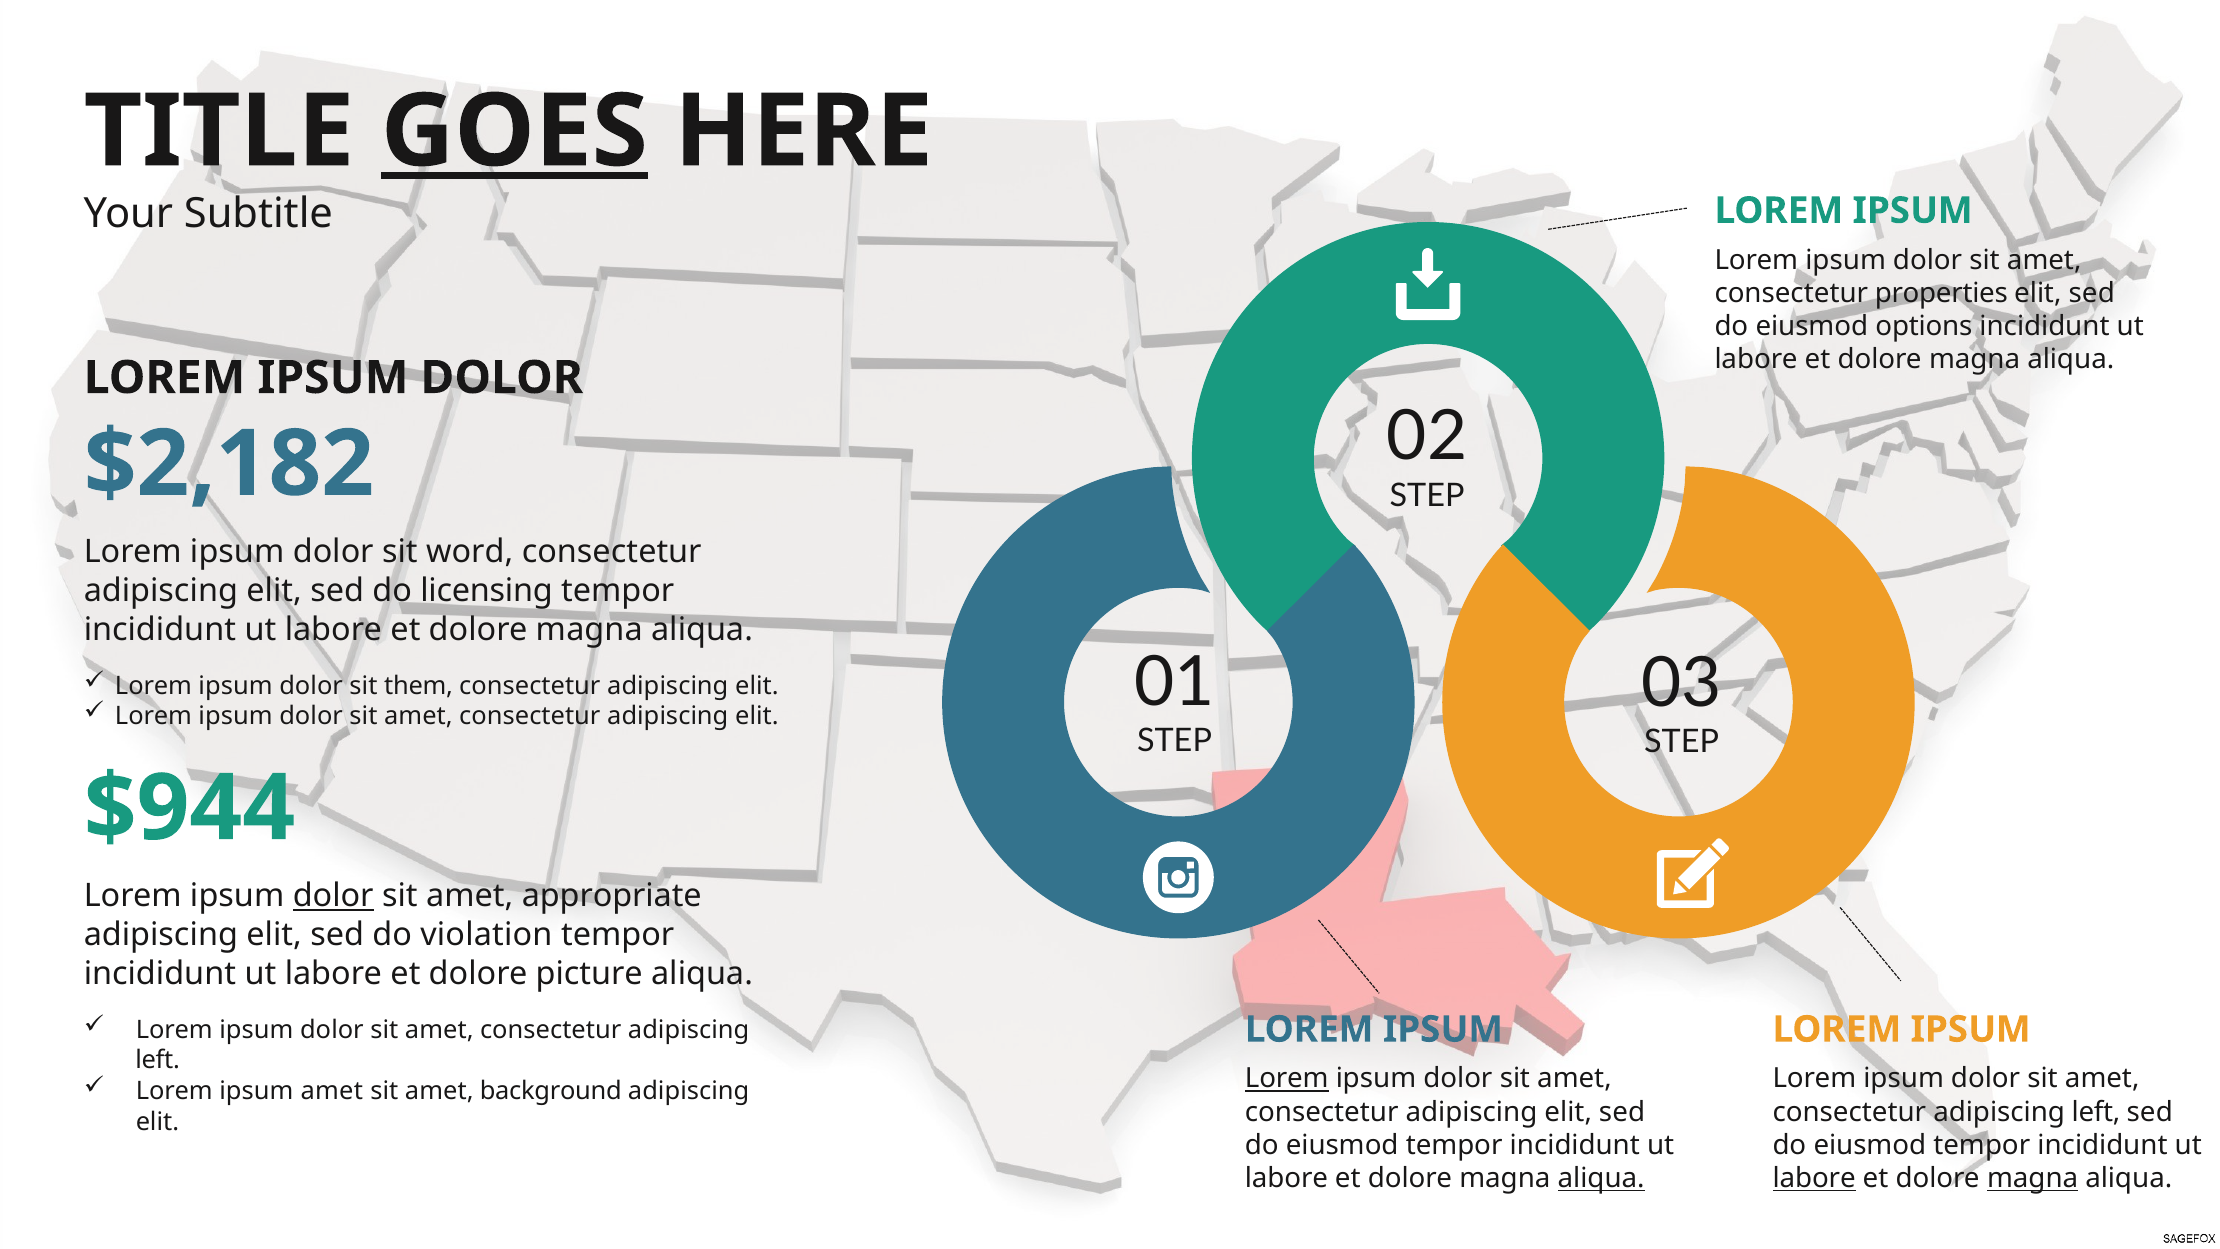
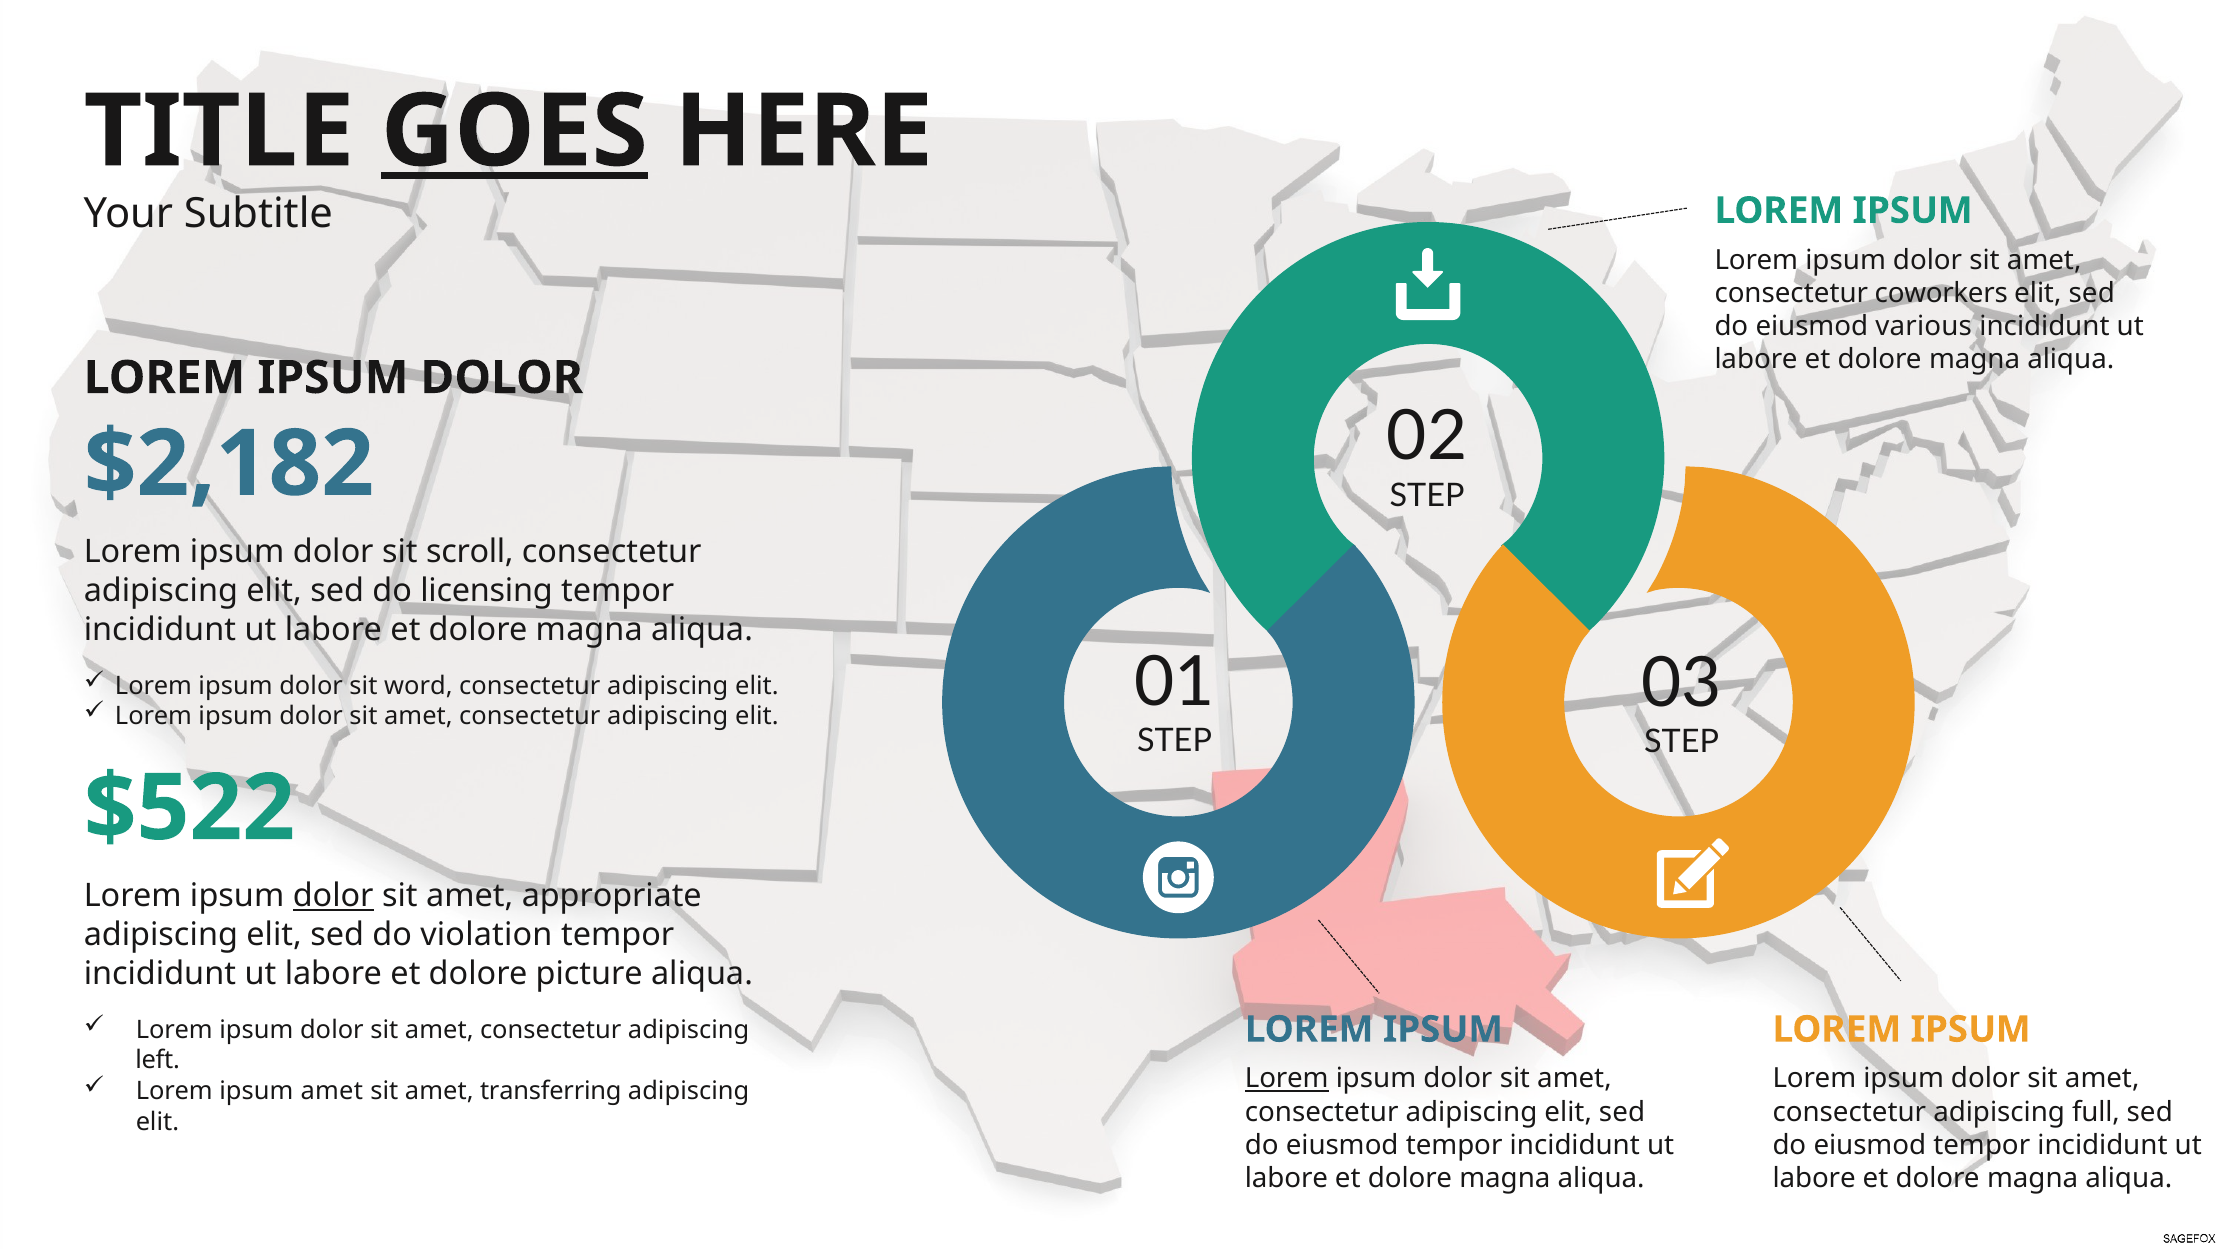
properties: properties -> coworkers (1941, 293)
options: options -> various (1924, 326)
word: word -> scroll (470, 552)
them: them -> word (418, 686)
$944: $944 -> $522 (189, 808)
background: background -> transferring (551, 1091)
left: left -> full (2096, 1112)
aliqua underline: present -> none (1601, 1178)
labore underline: present -> none (1814, 1178)
magna underline: present -> none (2033, 1178)
